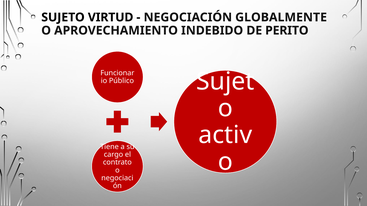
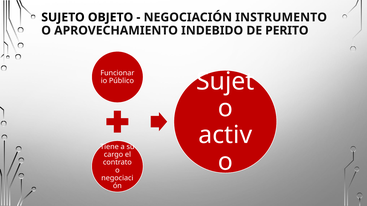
VIRTUD: VIRTUD -> OBJETO (111, 17)
GLOBALMENTE: GLOBALMENTE -> INSTRUMENTO (281, 17)
